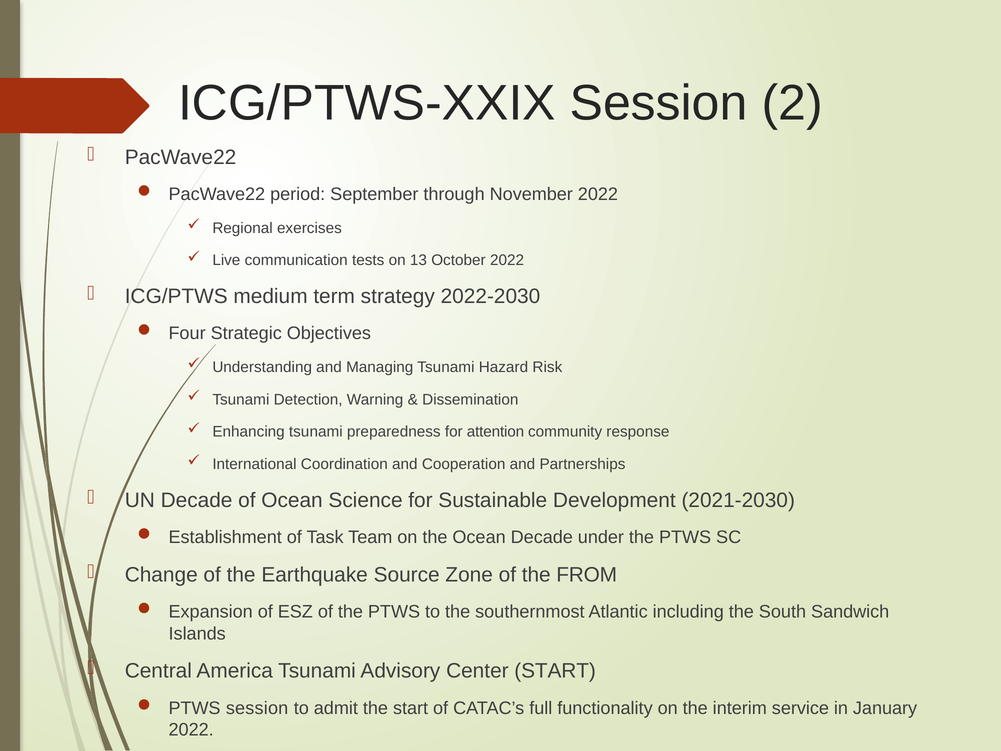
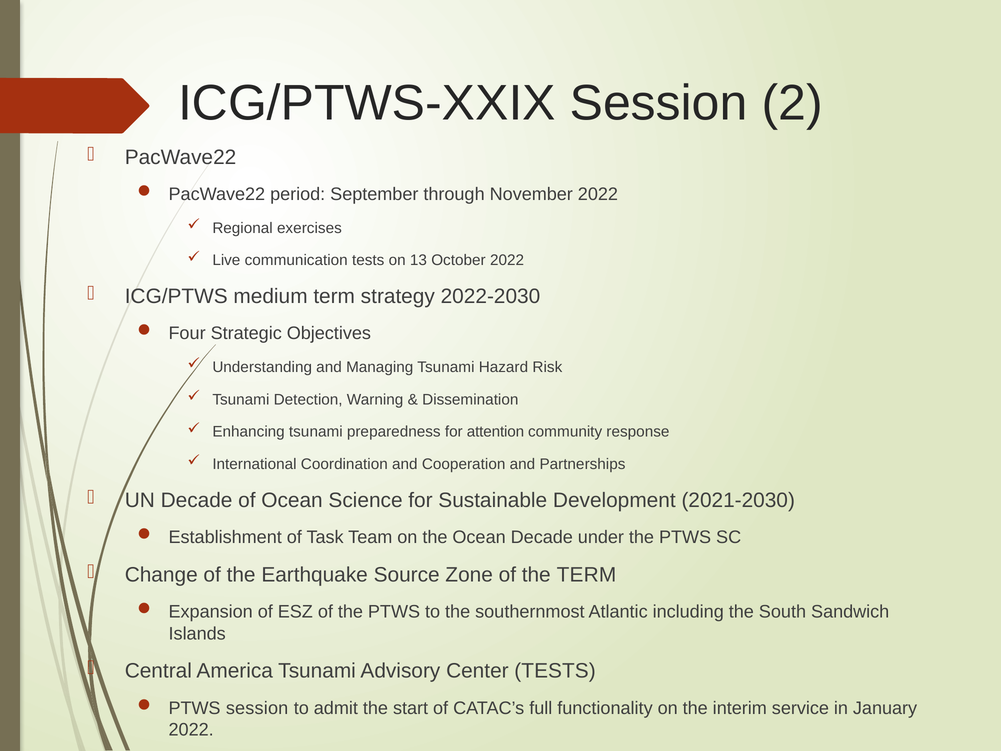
the FROM: FROM -> TERM (587, 575)
Center START: START -> TESTS (555, 671)
